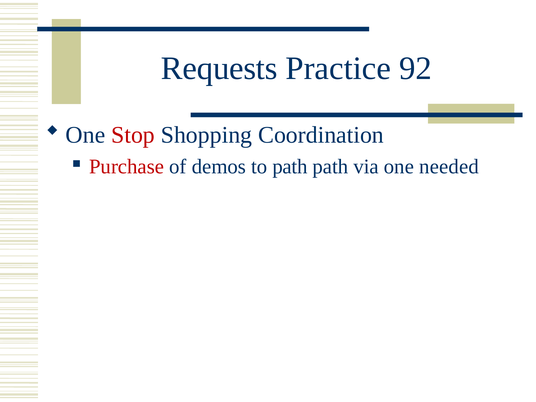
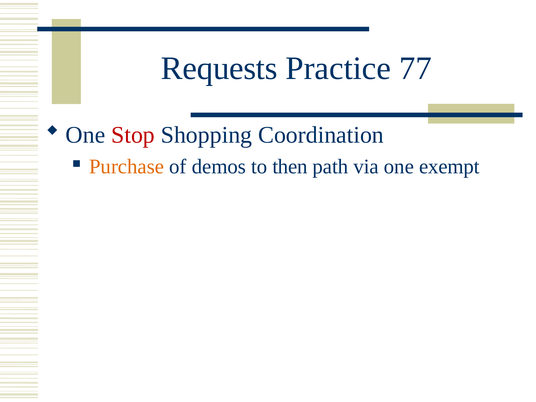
92: 92 -> 77 (415, 68)
Purchase colour: red -> orange (127, 167)
to path: path -> then (290, 167)
needed: needed -> exempt (449, 167)
